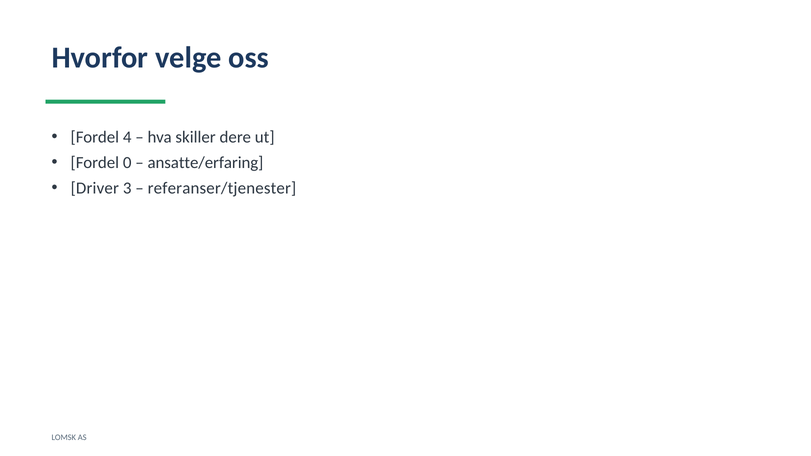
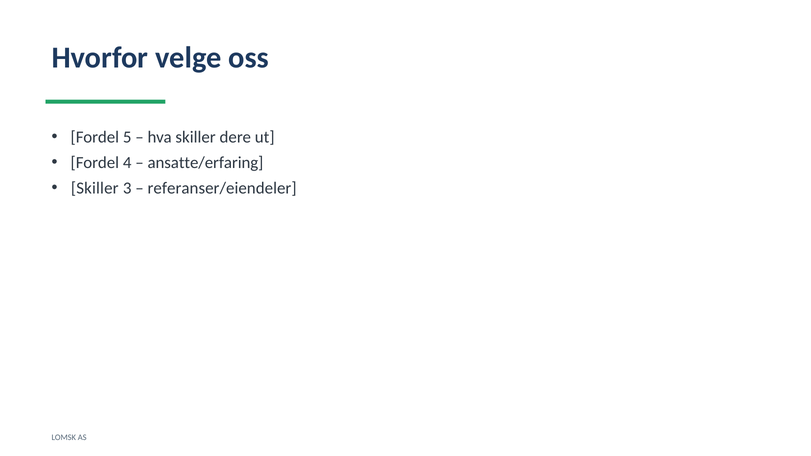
4: 4 -> 5 (127, 137)
0: 0 -> 4 (127, 163)
Driver: Driver -> Skiller (95, 188)
referanser/tjenester: referanser/tjenester -> referanser/eiendeler (222, 188)
